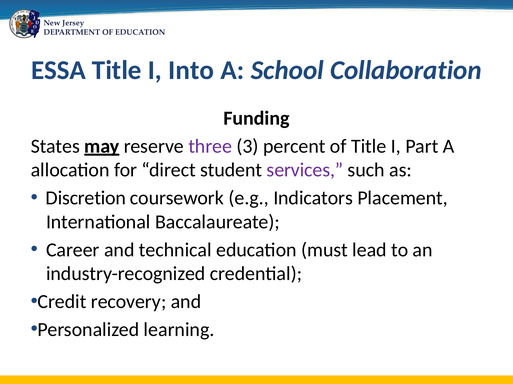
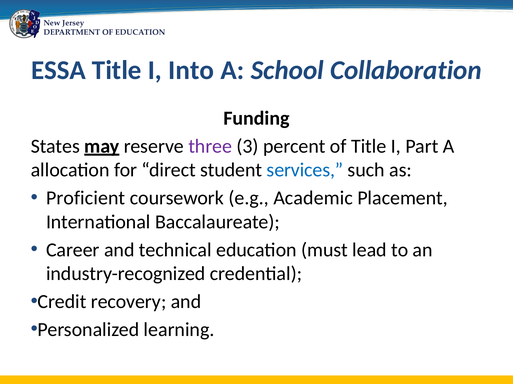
services colour: purple -> blue (305, 170)
Discretion: Discretion -> Proficient (86, 198)
Indicators: Indicators -> Academic (313, 198)
